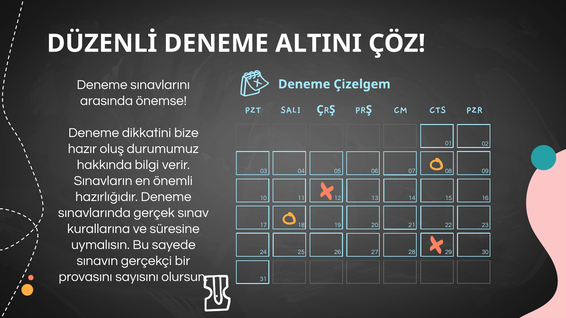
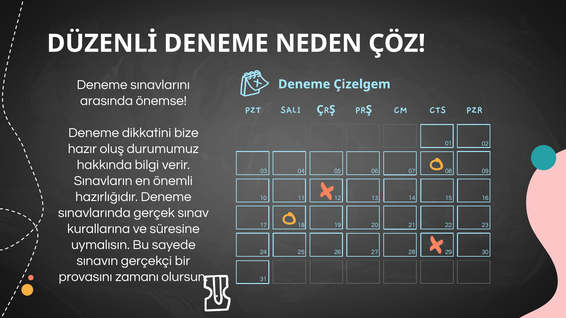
ALTINI: ALTINI -> NEDEN (319, 44)
sayısını: sayısını -> zamanı (137, 277)
